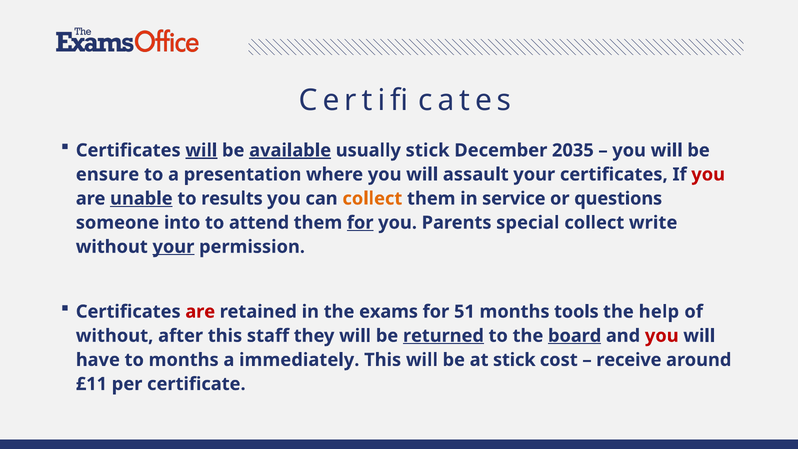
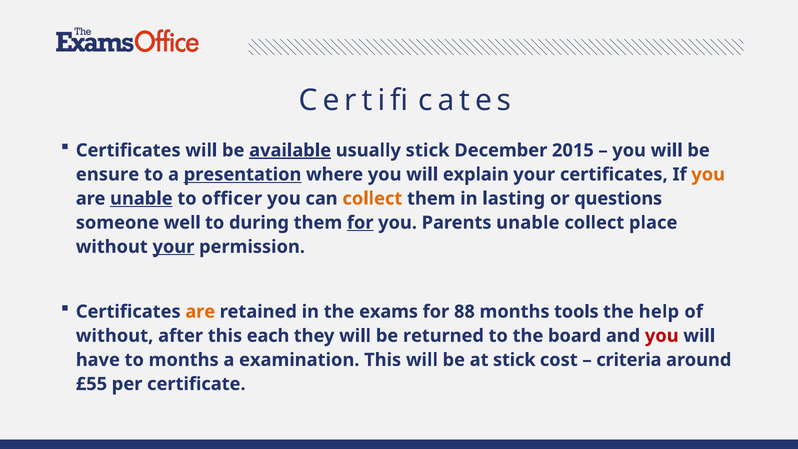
will underline: present -> none (201, 150)
2035: 2035 -> 2015 (573, 150)
presentation underline: none -> present (243, 174)
assault: assault -> explain (476, 174)
you colour: red -> orange (708, 174)
results: results -> officer (232, 199)
service: service -> lasting (514, 199)
into: into -> well (182, 223)
attend: attend -> during (259, 223)
Parents special: special -> unable (528, 223)
write: write -> place (653, 223)
are colour: red -> orange (200, 312)
51: 51 -> 88 (464, 312)
staff: staff -> each (268, 336)
returned underline: present -> none (443, 336)
board underline: present -> none (575, 336)
immediately: immediately -> examination (299, 360)
receive: receive -> criteria (629, 360)
£11: £11 -> £55 (91, 384)
